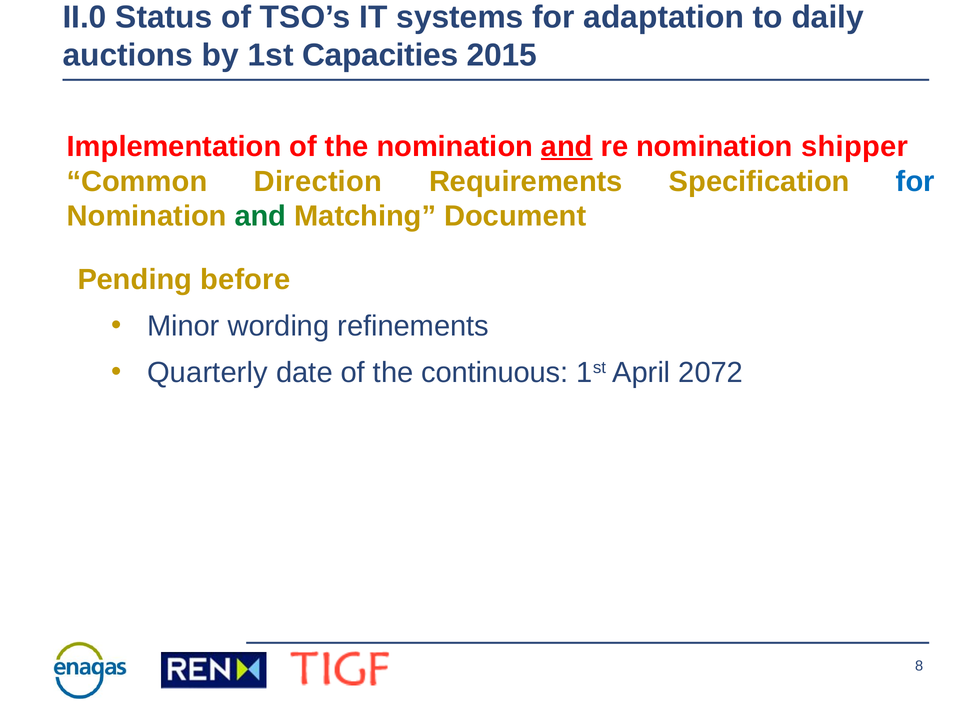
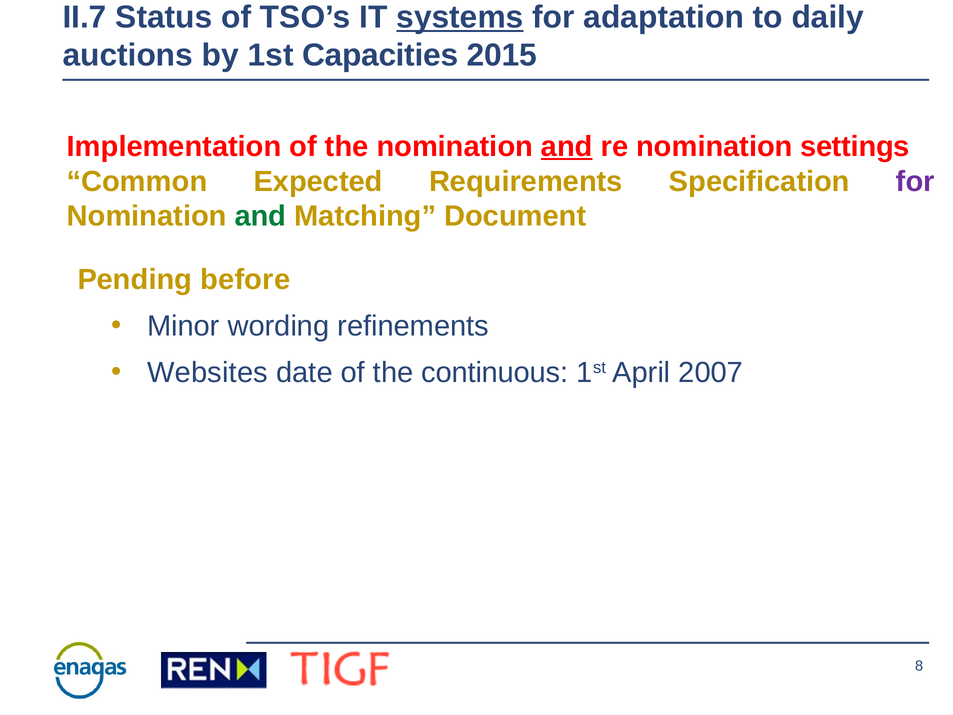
II.0: II.0 -> II.7 (85, 17)
systems underline: none -> present (460, 17)
shipper: shipper -> settings (855, 146)
Direction: Direction -> Expected (318, 181)
for colour: blue -> purple (915, 181)
Quarterly: Quarterly -> Websites (208, 372)
2072: 2072 -> 2007 (711, 372)
